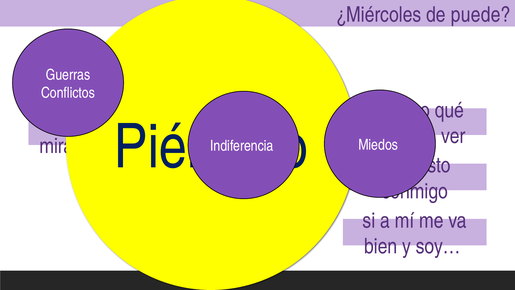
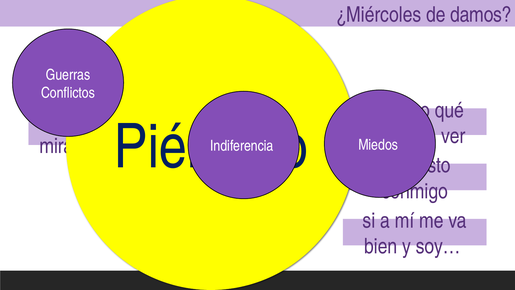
puede: puede -> damos (481, 15)
